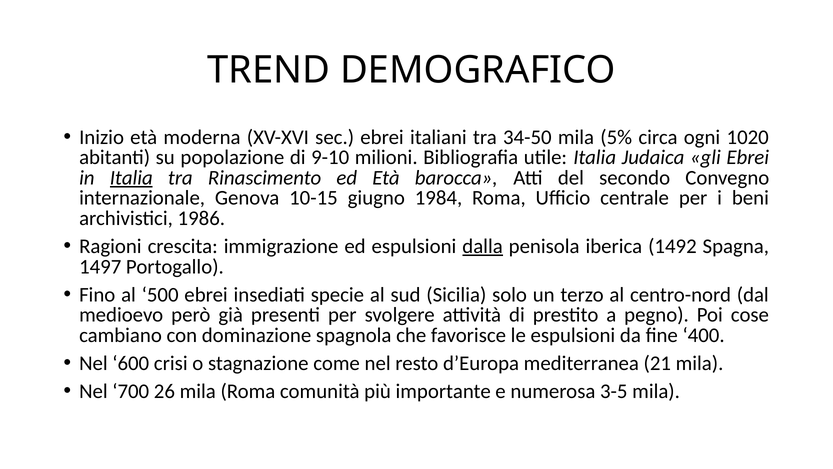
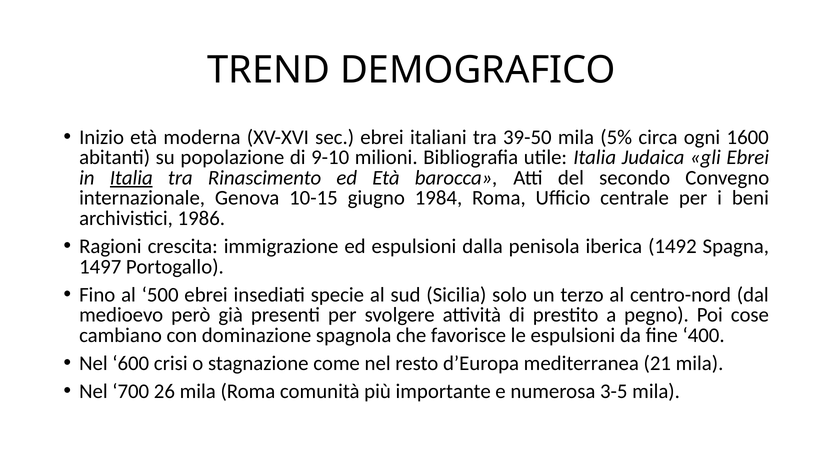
34-50: 34-50 -> 39-50 (527, 137)
1020: 1020 -> 1600 (748, 137)
dalla underline: present -> none (483, 246)
